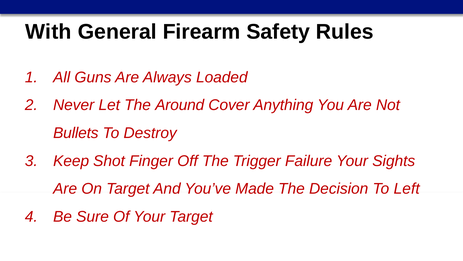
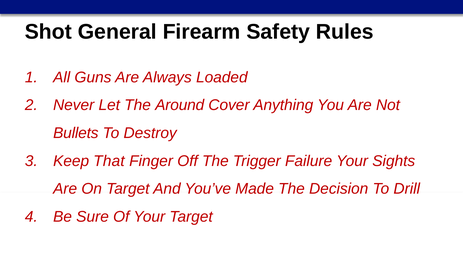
With: With -> Shot (48, 32)
Shot: Shot -> That (109, 161)
Left: Left -> Drill (407, 188)
